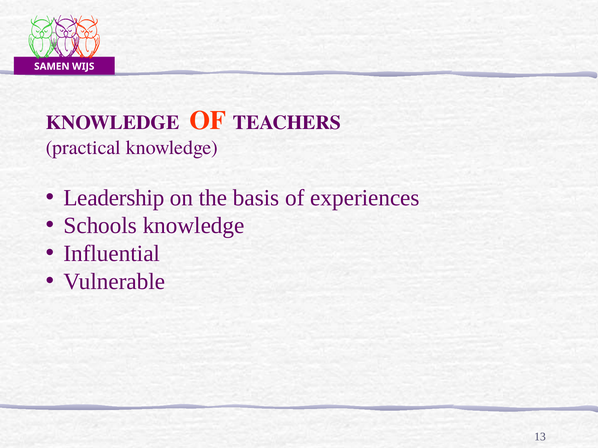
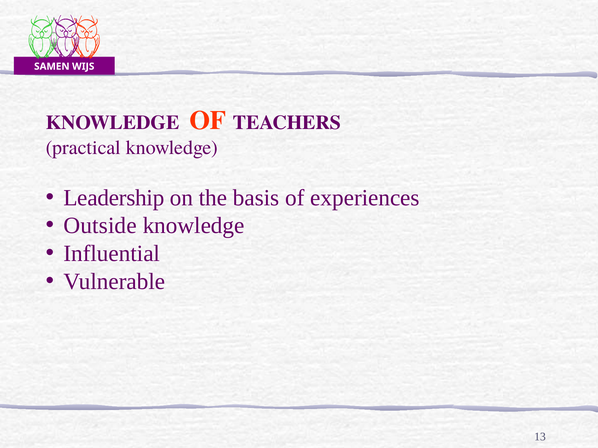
Schools: Schools -> Outside (100, 226)
